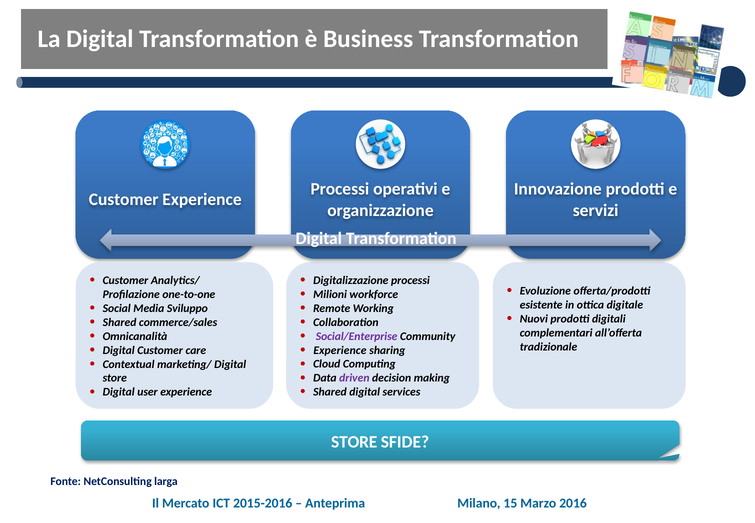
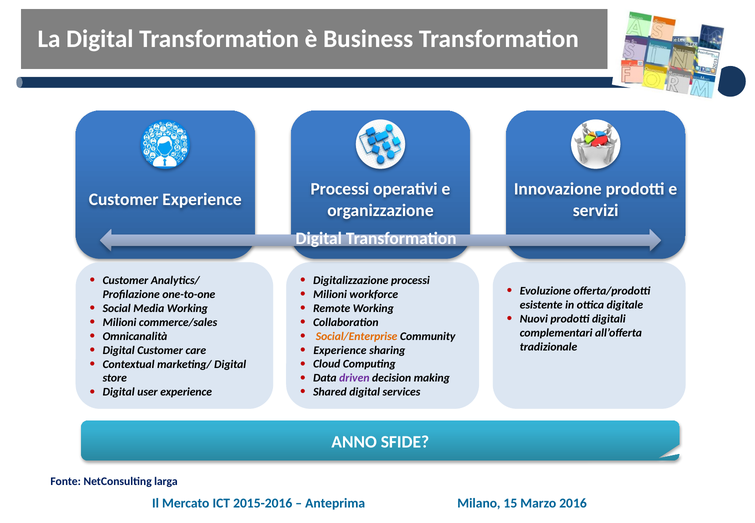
Media Sviluppo: Sviluppo -> Working (187, 308)
Shared: Shared -> Milioni (120, 322)
Social/Enterprise colour: purple -> orange (357, 336)
STORE: STORE -> ANNO (354, 442)
